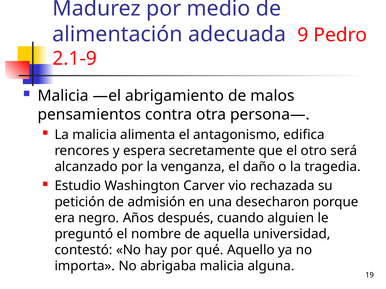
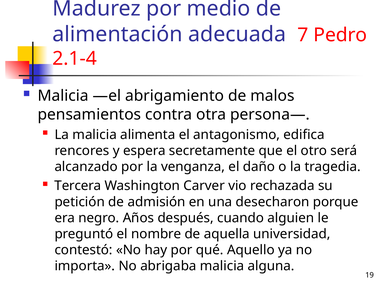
9: 9 -> 7 (303, 35)
2.1-9: 2.1-9 -> 2.1-4 (75, 59)
Estudio: Estudio -> Tercera (78, 186)
